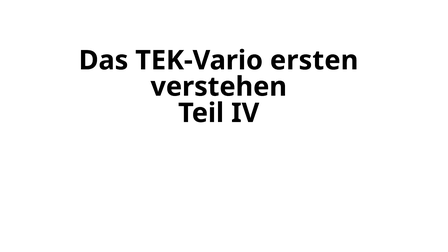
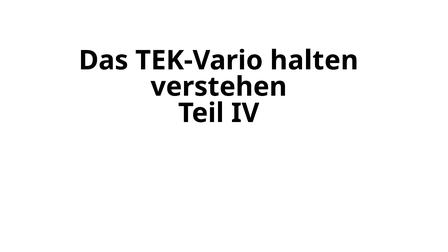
ersten: ersten -> halten (314, 60)
